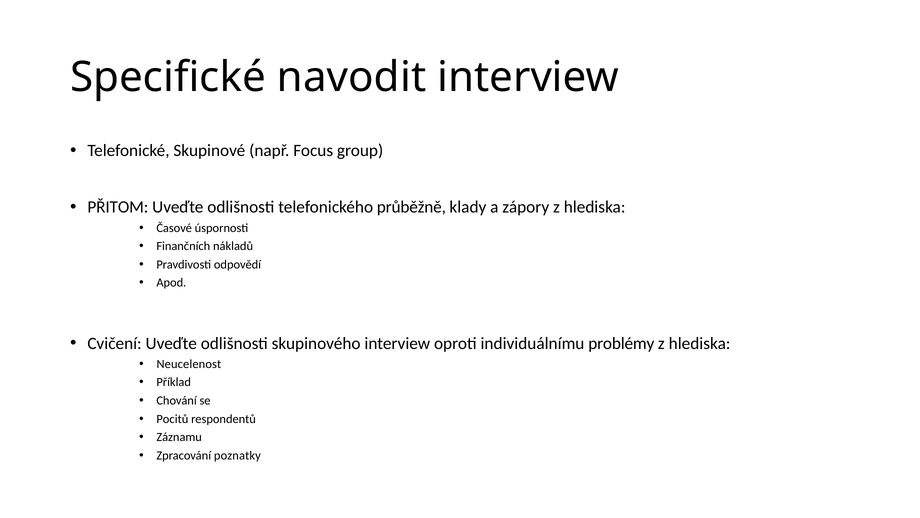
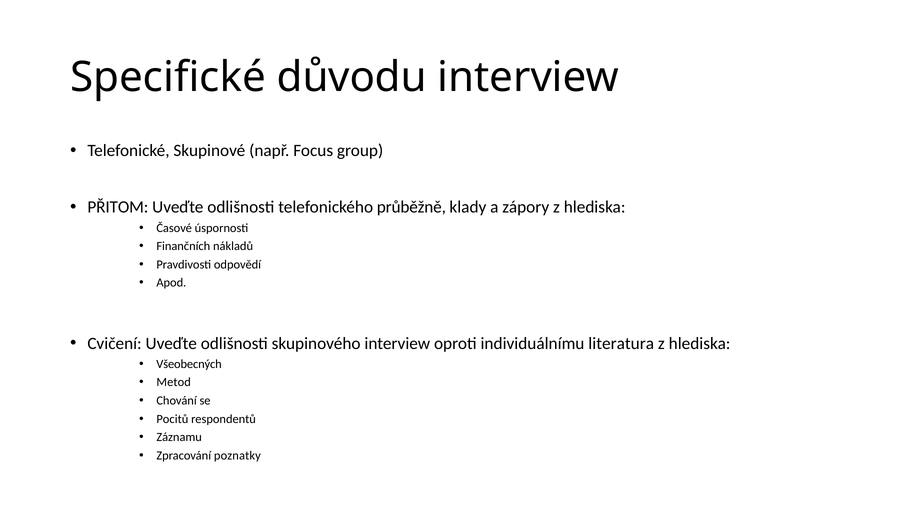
navodit: navodit -> důvodu (352, 77)
problémy: problémy -> literatura (621, 343)
Neucelenost: Neucelenost -> Všeobecných (189, 364)
Příklad: Příklad -> Metod (174, 382)
